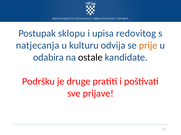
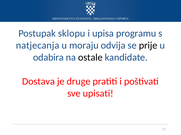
redovitog: redovitog -> programu (136, 33)
kulturu: kulturu -> moraju (84, 46)
prije colour: orange -> black (148, 46)
Podršku: Podršku -> Dostava (38, 82)
prijave: prijave -> upisati (98, 94)
